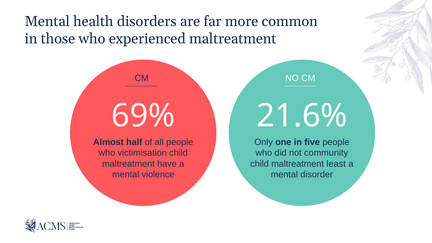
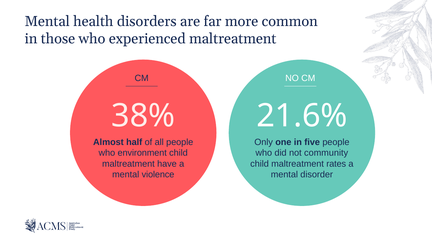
69%: 69% -> 38% (143, 116)
victimisation: victimisation -> environment (142, 153)
least: least -> rates (336, 164)
